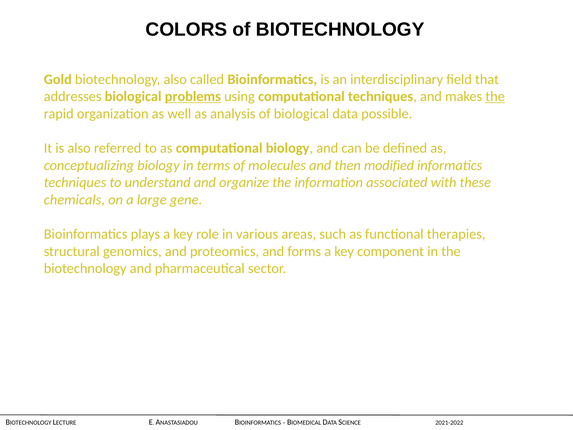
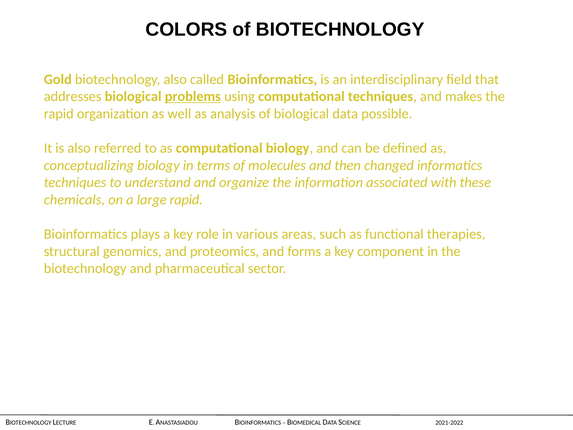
the underline: present -> none (495, 96)
modified: modified -> changed (389, 165)
large gene: gene -> rapid (186, 200)
